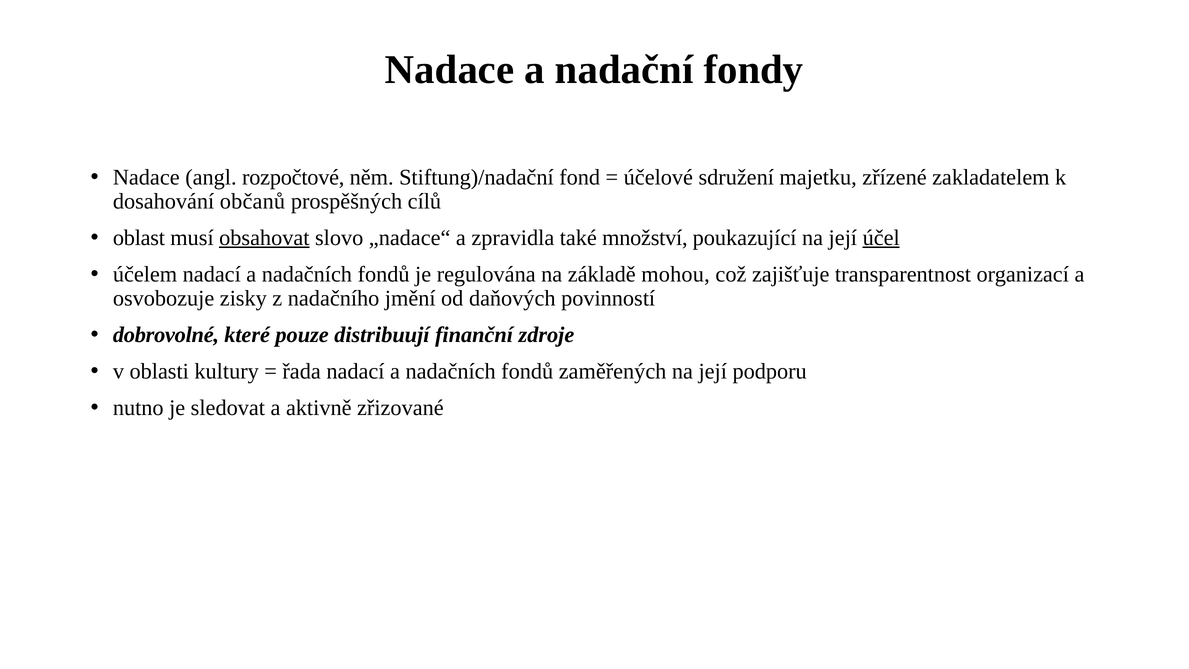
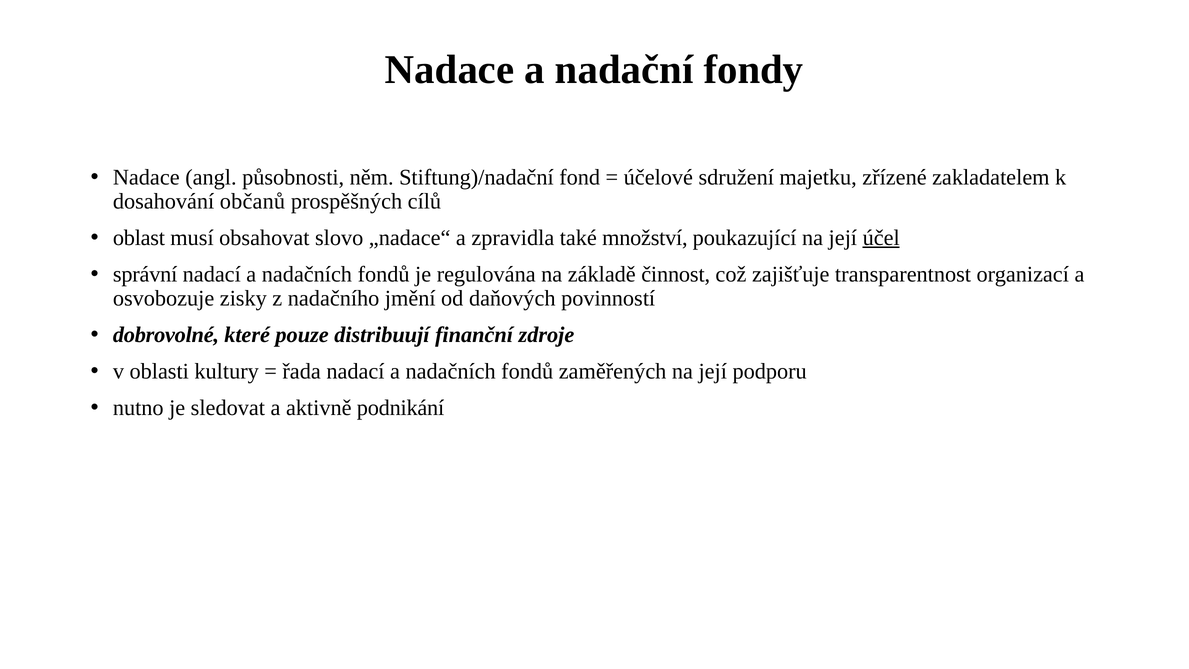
rozpočtové: rozpočtové -> působnosti (293, 177)
obsahovat underline: present -> none (264, 238)
účelem: účelem -> správní (145, 274)
mohou: mohou -> činnost (676, 274)
zřizované: zřizované -> podnikání (401, 408)
